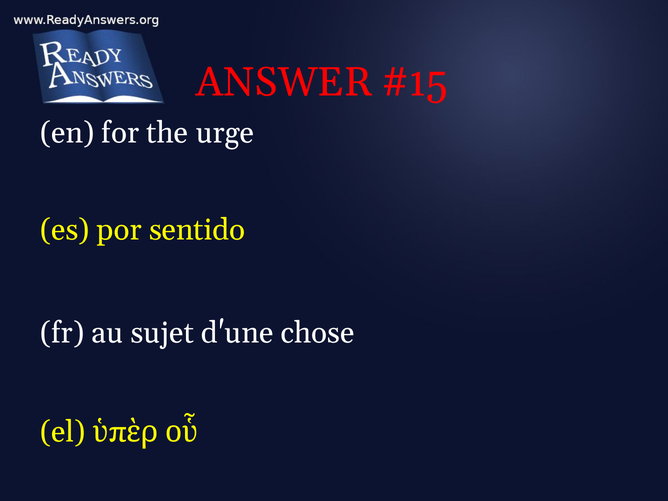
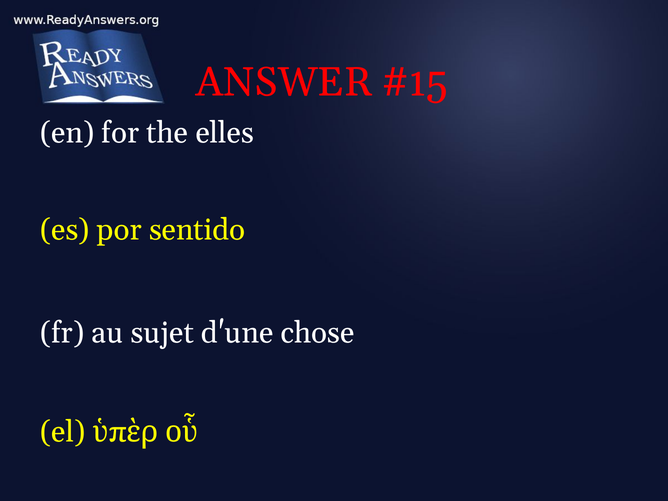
urge: urge -> elles (225, 133)
